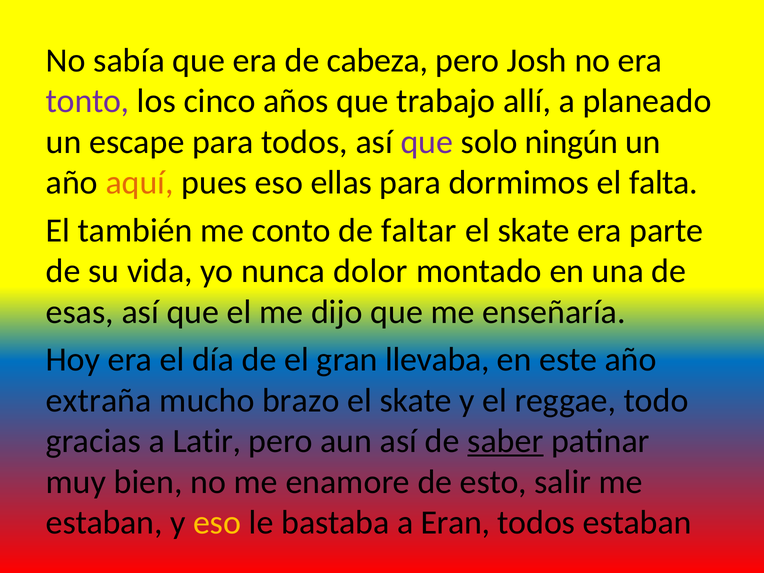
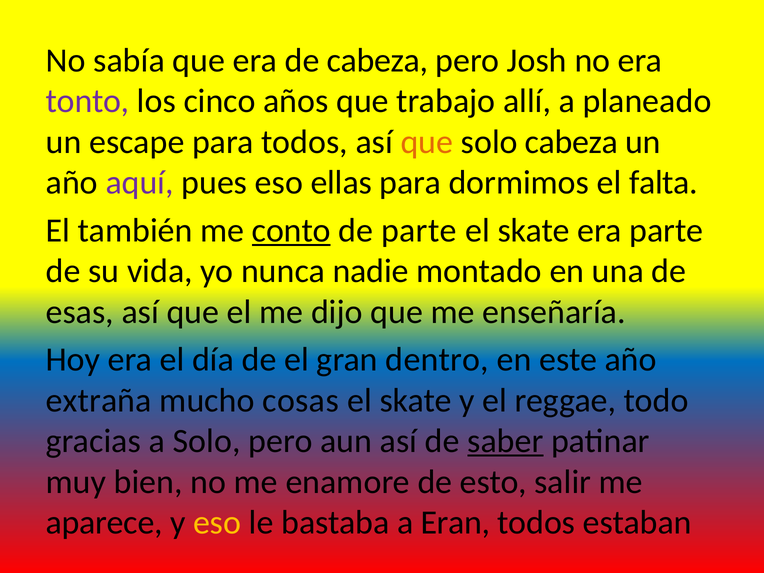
que colour: purple -> orange (427, 142)
solo ningún: ningún -> cabeza (571, 142)
aquí colour: orange -> purple (140, 183)
conto underline: none -> present (291, 230)
de faltar: faltar -> parte (419, 230)
dolor: dolor -> nadie (371, 271)
llevaba: llevaba -> dentro (437, 360)
brazo: brazo -> cosas (301, 400)
a Latir: Latir -> Solo (207, 441)
estaban: estaban -> aparece (104, 523)
